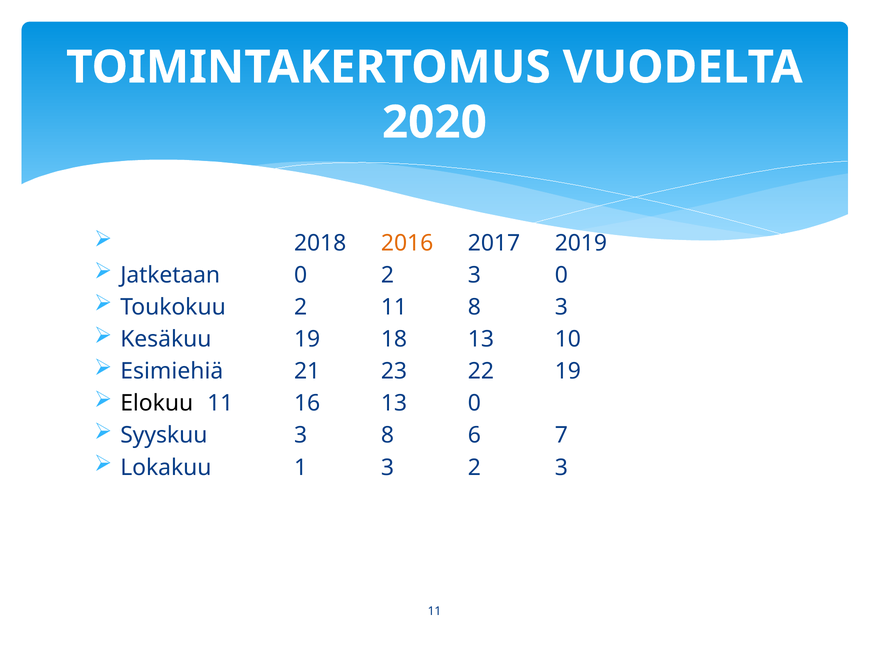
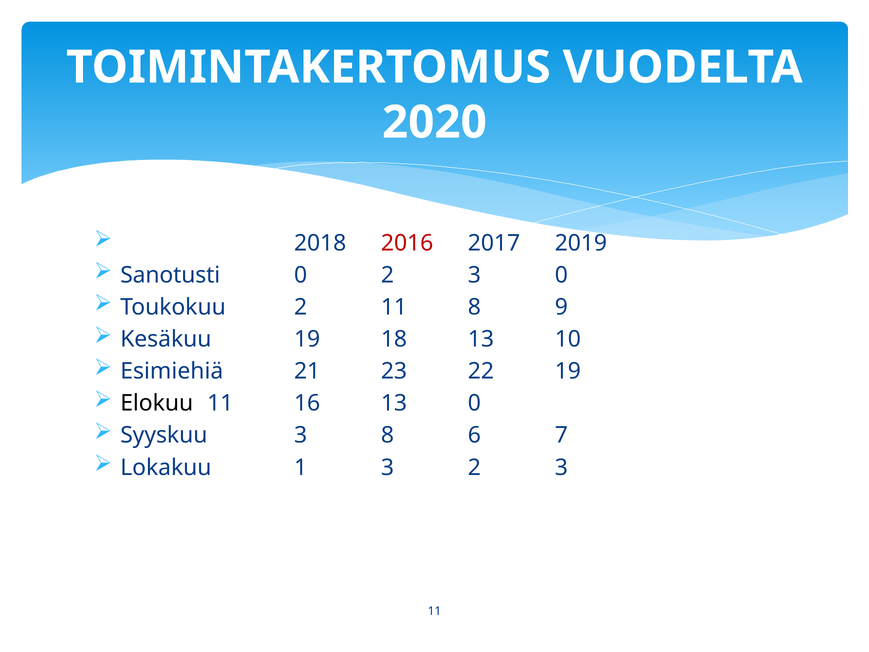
2016 colour: orange -> red (407, 243)
Jatketaan: Jatketaan -> Sanotusti (170, 275)
8 3: 3 -> 9 (561, 307)
